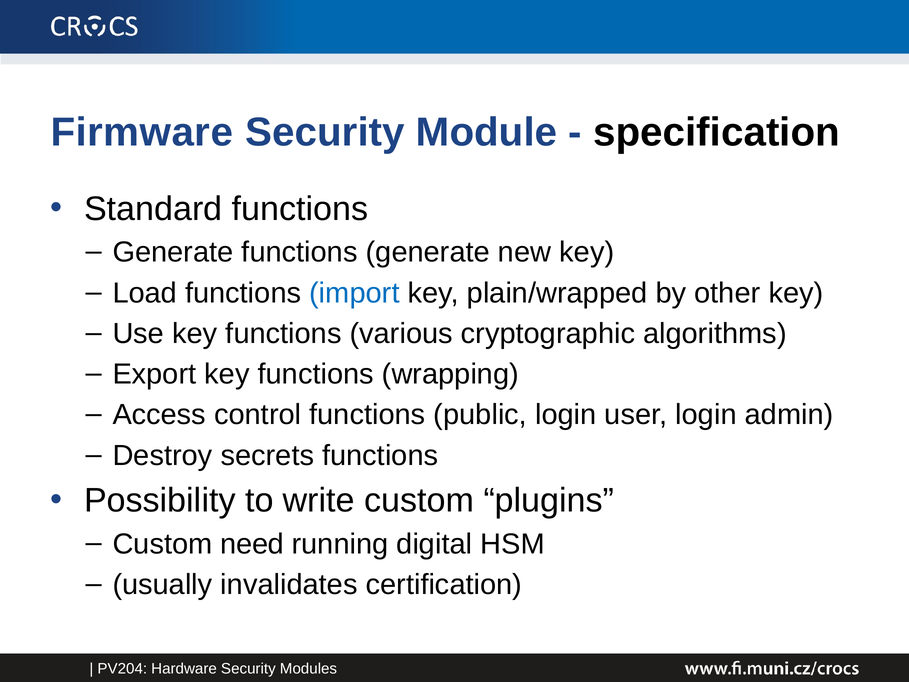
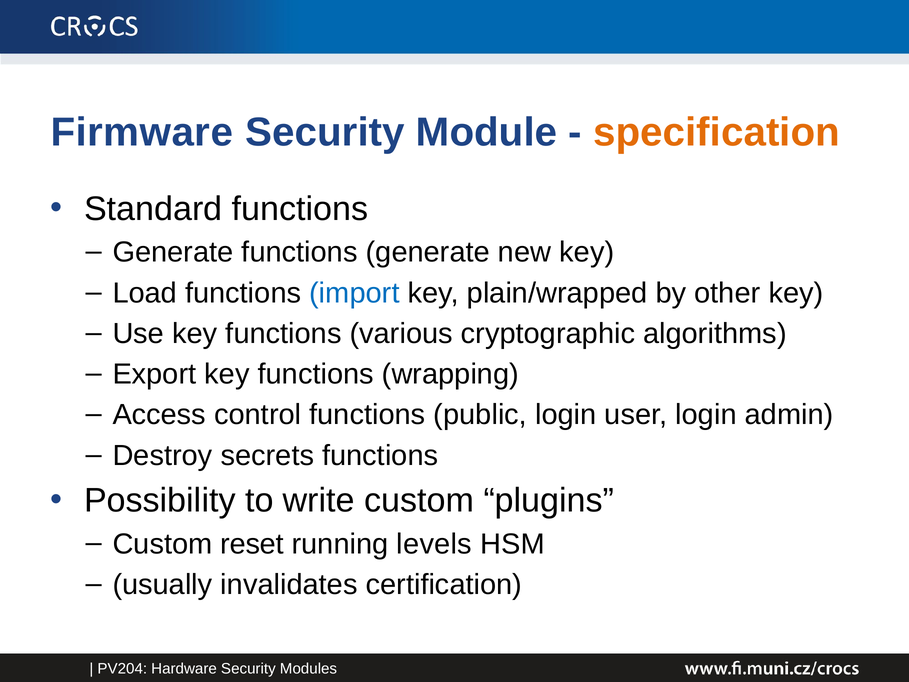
specification colour: black -> orange (717, 133)
need: need -> reset (252, 544)
digital: digital -> levels (434, 544)
